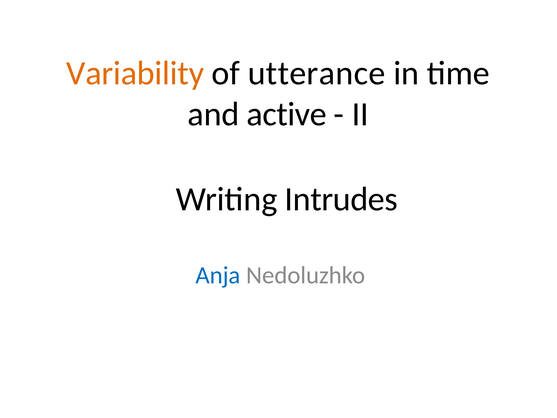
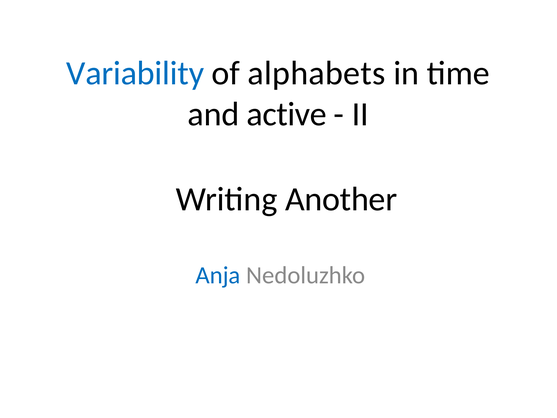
Variability colour: orange -> blue (135, 73)
utterance: utterance -> alphabets (317, 73)
Intrudes: Intrudes -> Another (341, 199)
